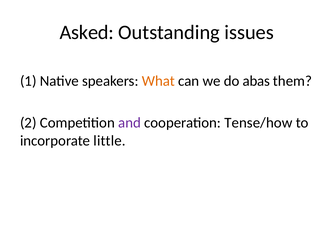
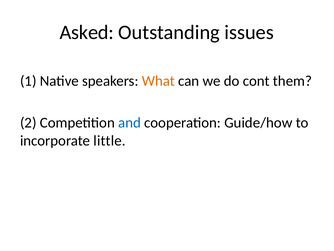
abas: abas -> cont (256, 81)
and colour: purple -> blue (129, 122)
Tense/how: Tense/how -> Guide/how (258, 122)
